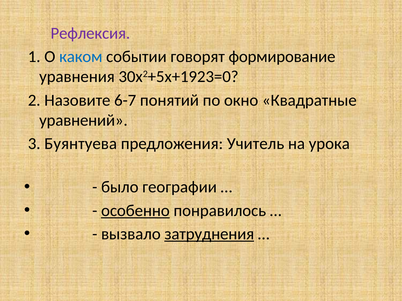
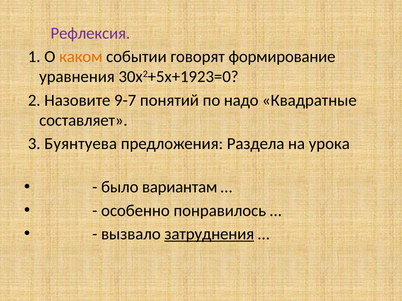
каком colour: blue -> orange (81, 57)
6-7: 6-7 -> 9-7 (125, 100)
окно: окно -> надо (241, 100)
уравнений: уравнений -> составляет (83, 120)
Учитель: Учитель -> Раздела (256, 144)
географии: географии -> вариантам (180, 187)
особенно underline: present -> none (135, 211)
